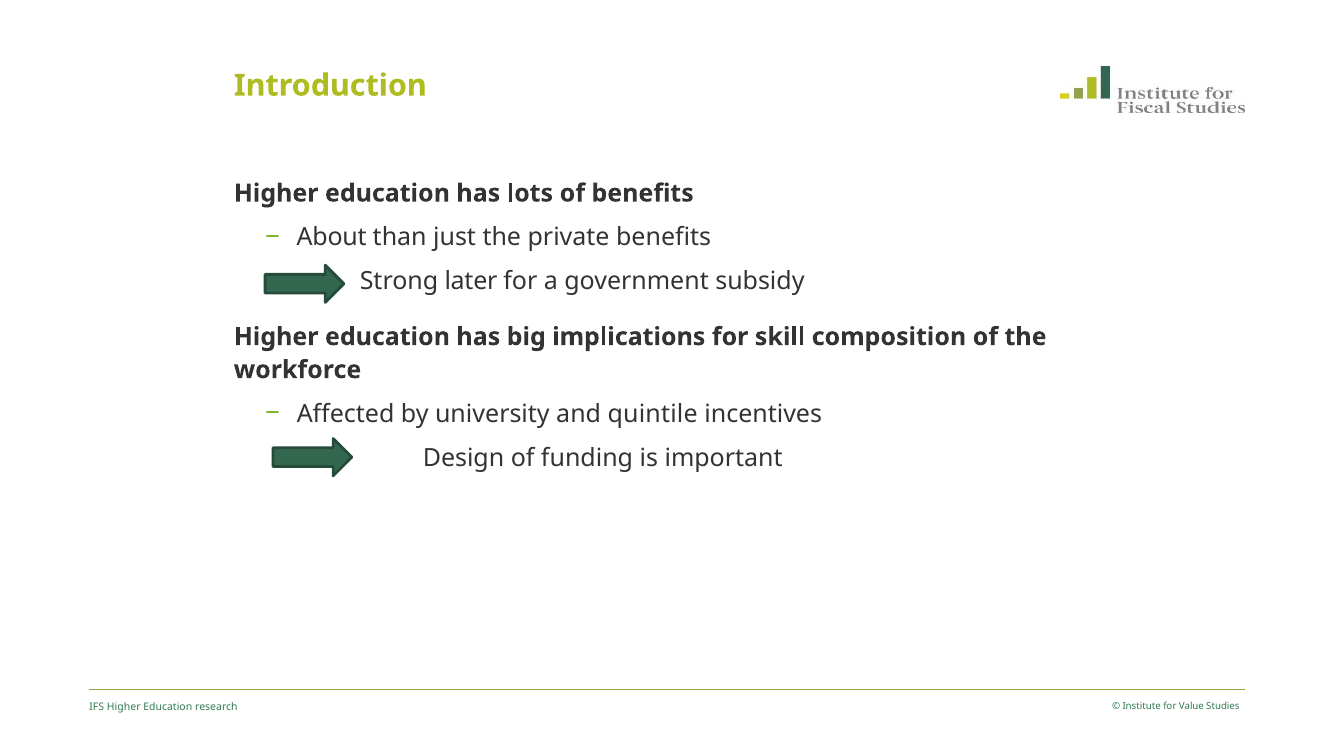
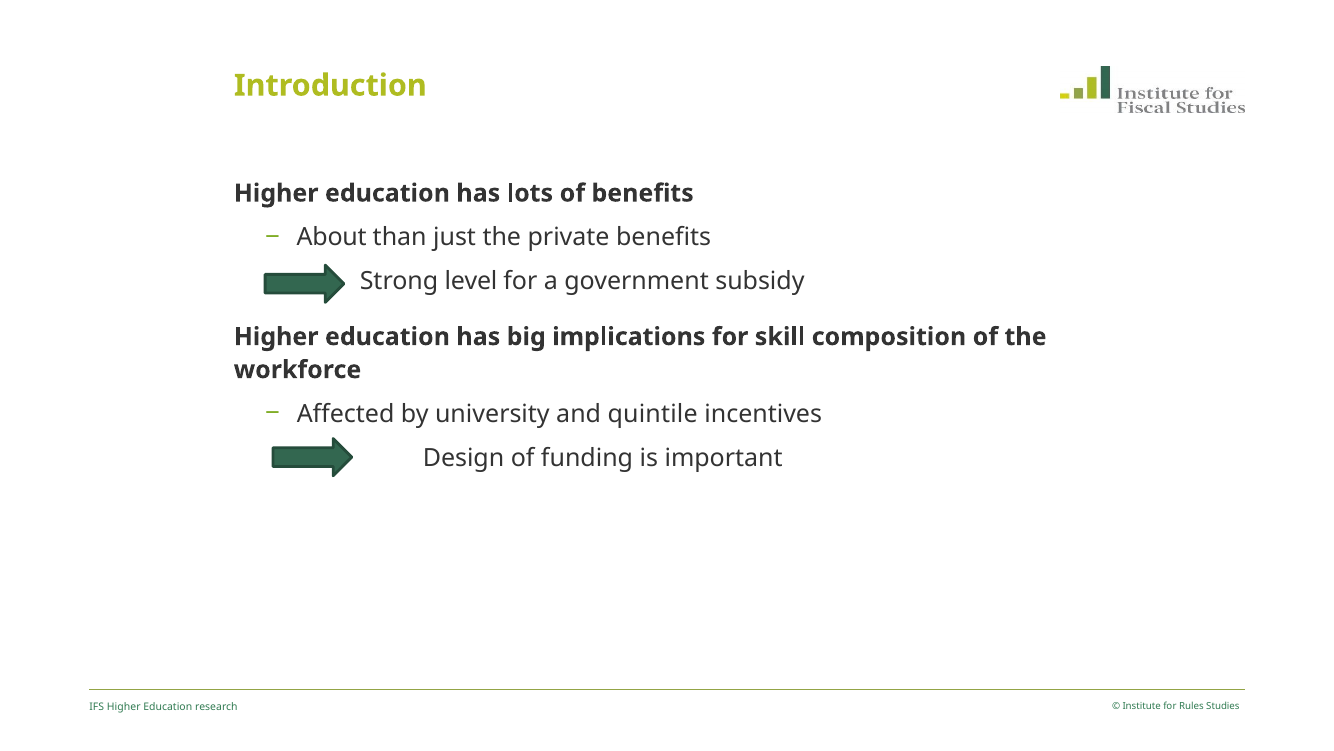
later: later -> level (471, 281)
Value: Value -> Rules (1191, 706)
